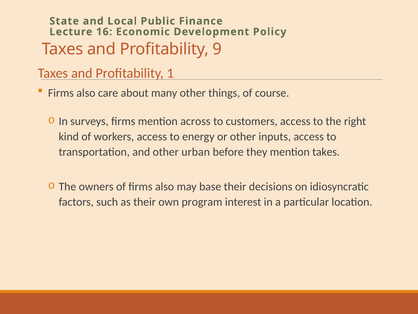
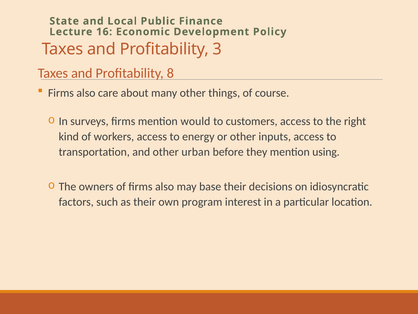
9: 9 -> 3 (217, 49)
1: 1 -> 8 (170, 73)
across: across -> would (195, 121)
takes: takes -> using (326, 152)
